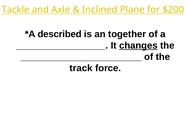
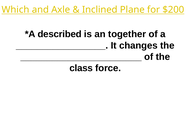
Tackle: Tackle -> Which (15, 10)
changes underline: present -> none (138, 46)
track: track -> class (81, 68)
